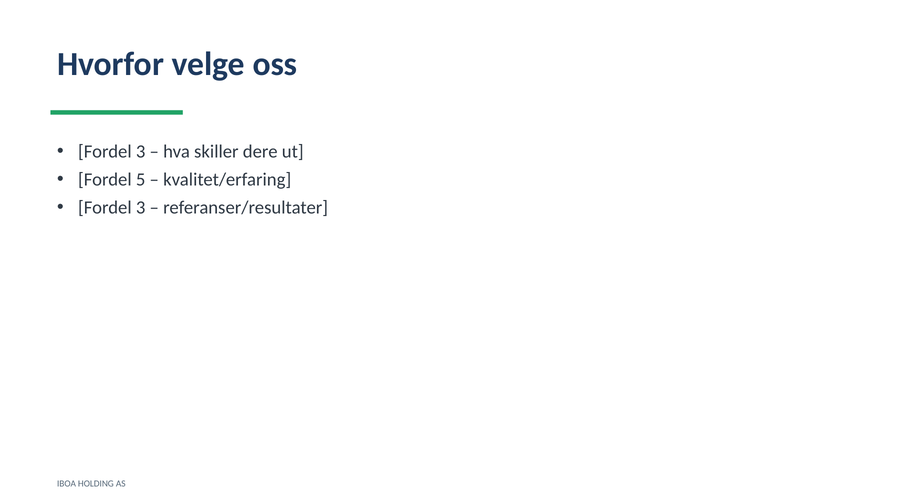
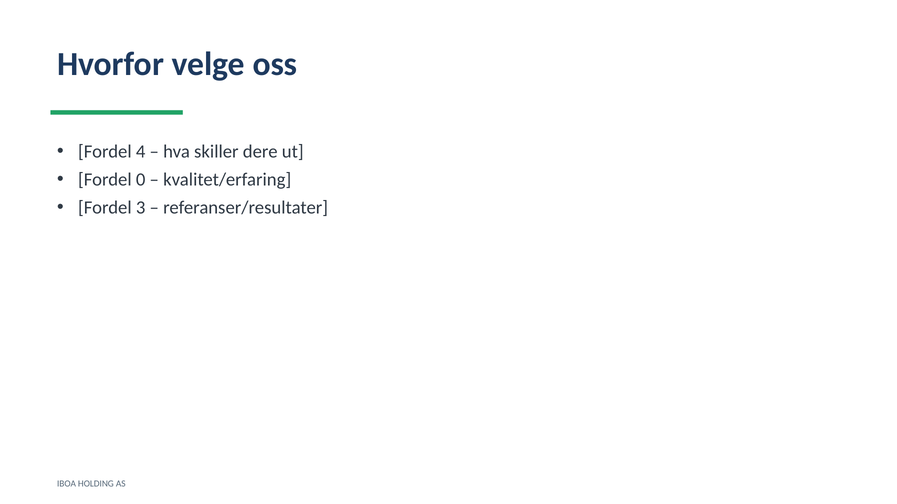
3: 3 -> 4 (141, 152)
5: 5 -> 0 (141, 180)
